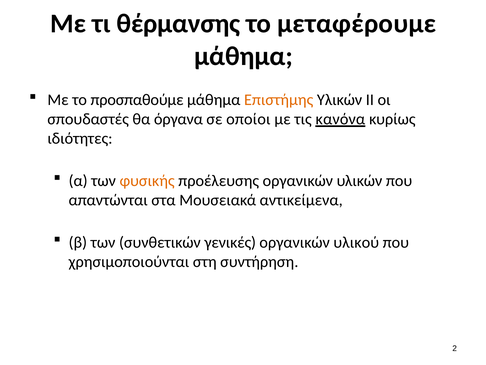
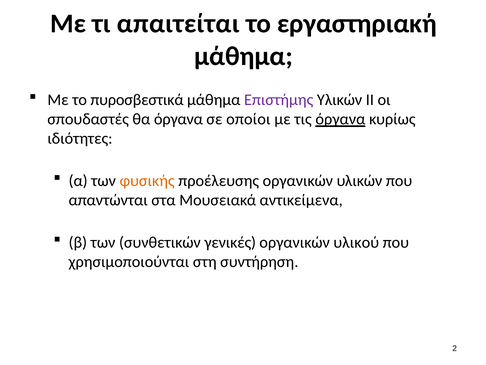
θέρμανσης: θέρμανσης -> απαιτείται (178, 24)
μεταφέρουμε: μεταφέρουμε -> εργαστηριακή (357, 24)
προσπαθούμε: προσπαθούμε -> πυροσβεστικά (137, 100)
Επιστήμης colour: orange -> purple (279, 100)
τις κανόνα: κανόνα -> όργανα (340, 119)
